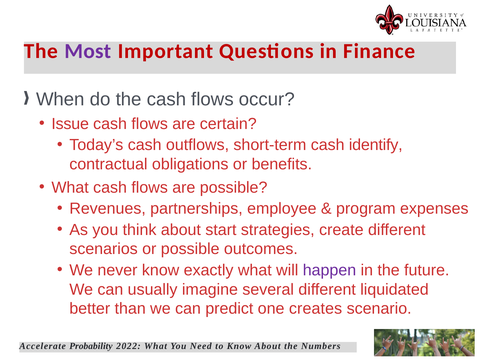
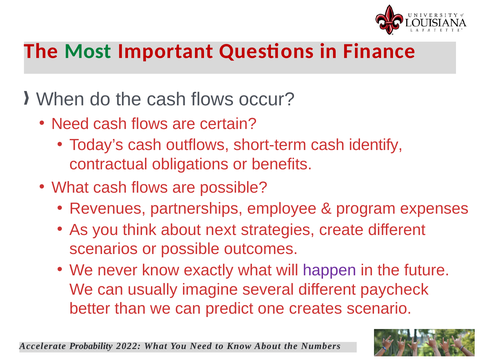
Most colour: purple -> green (88, 51)
Issue: Issue -> Need (70, 124)
start: start -> next (221, 230)
liquidated: liquidated -> paycheck (394, 289)
